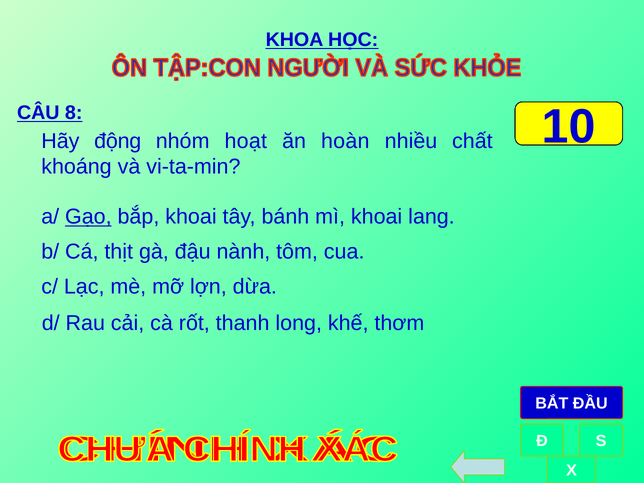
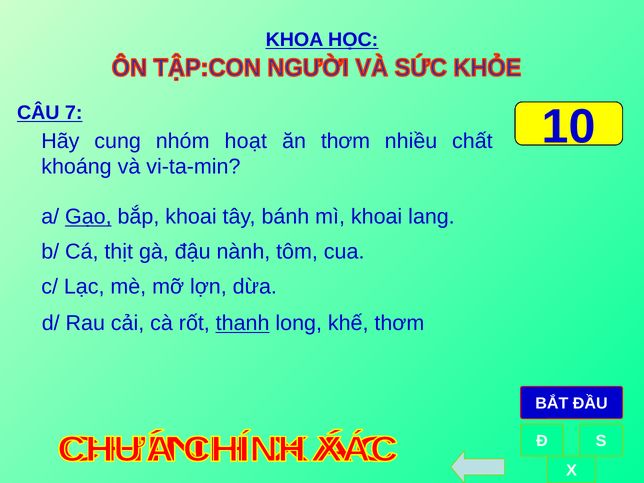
8: 8 -> 7 (74, 113)
động: động -> cung (118, 141)
ăn hoàn: hoàn -> thơm (346, 141)
thanh underline: none -> present (243, 323)
